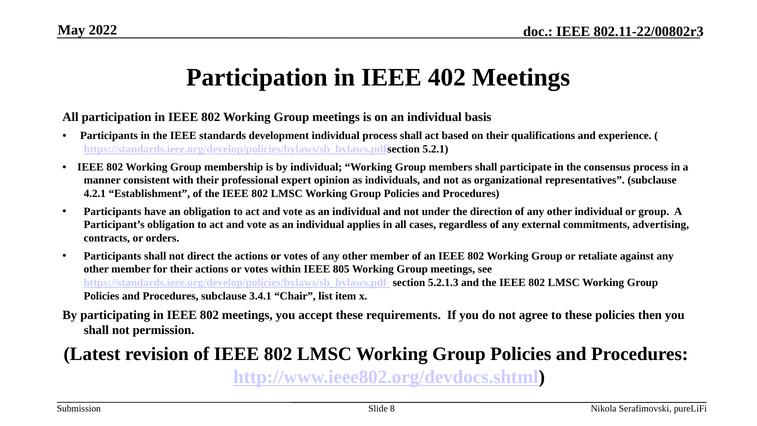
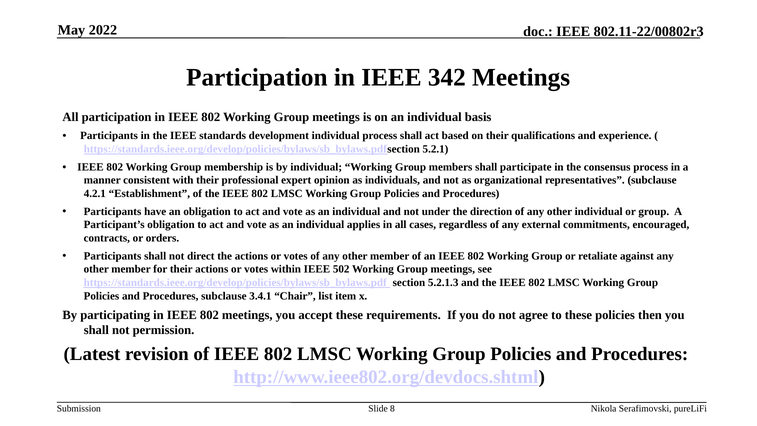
402: 402 -> 342 (447, 77)
advertising: advertising -> encouraged (661, 225)
805: 805 -> 502 (341, 269)
